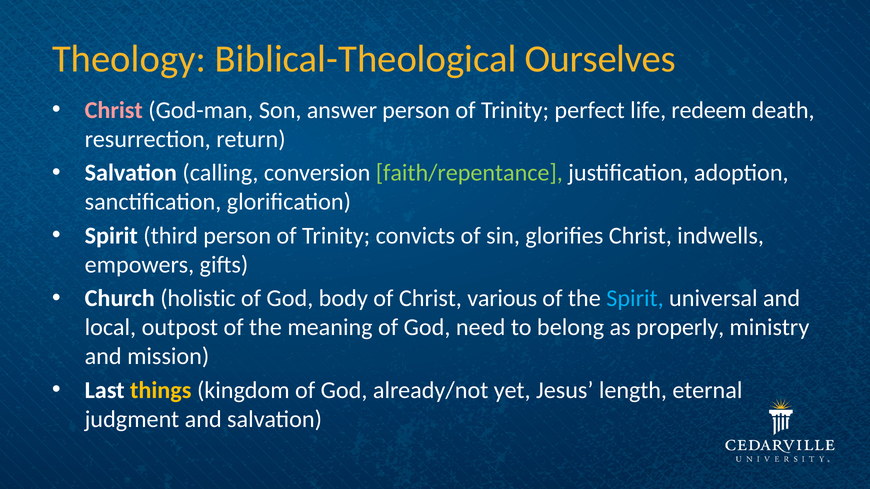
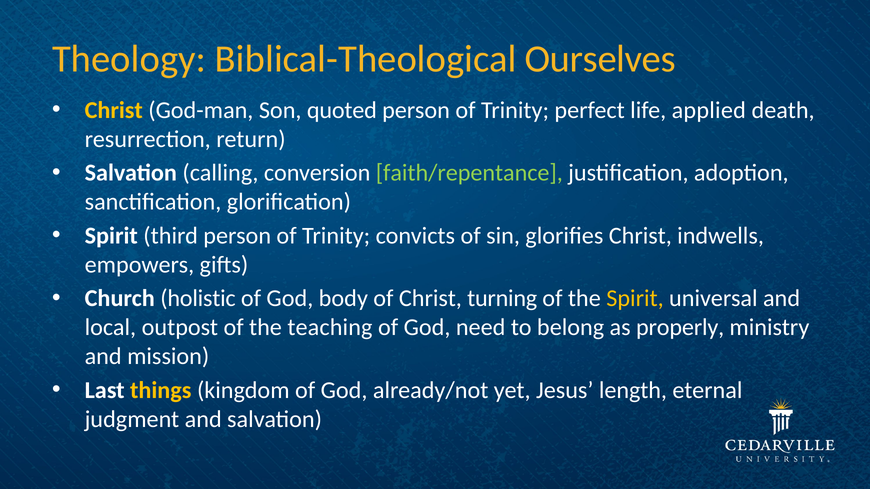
Christ colour: pink -> yellow (114, 110)
answer: answer -> quoted (342, 110)
redeem: redeem -> applied (709, 110)
various: various -> turning (502, 299)
Spirit colour: light blue -> yellow (635, 299)
meaning: meaning -> teaching (330, 328)
